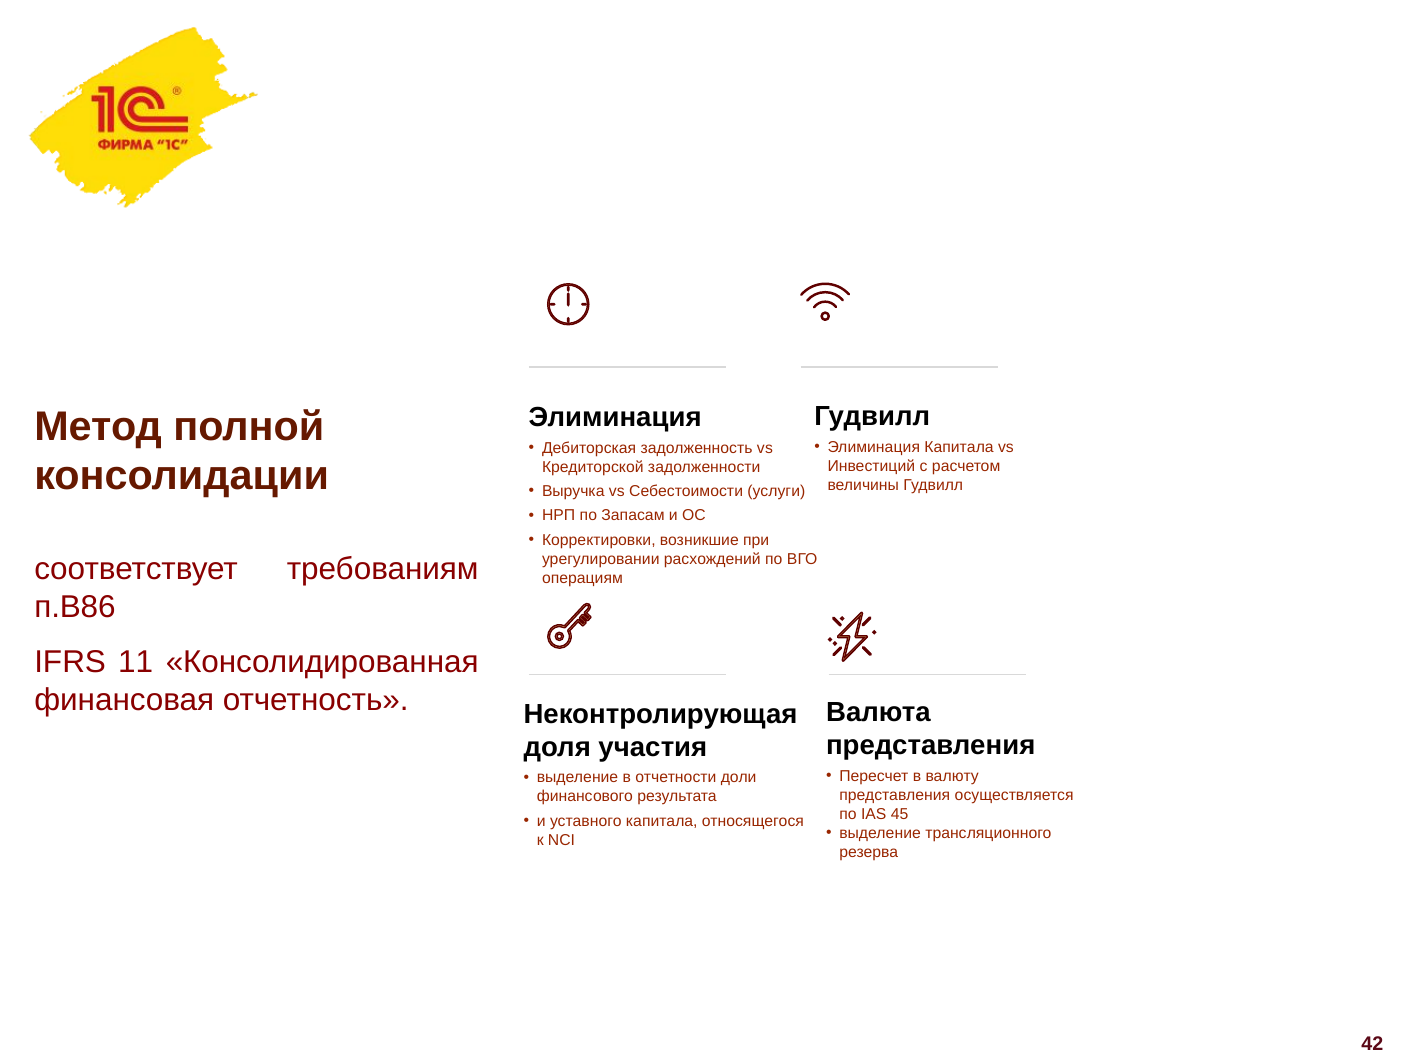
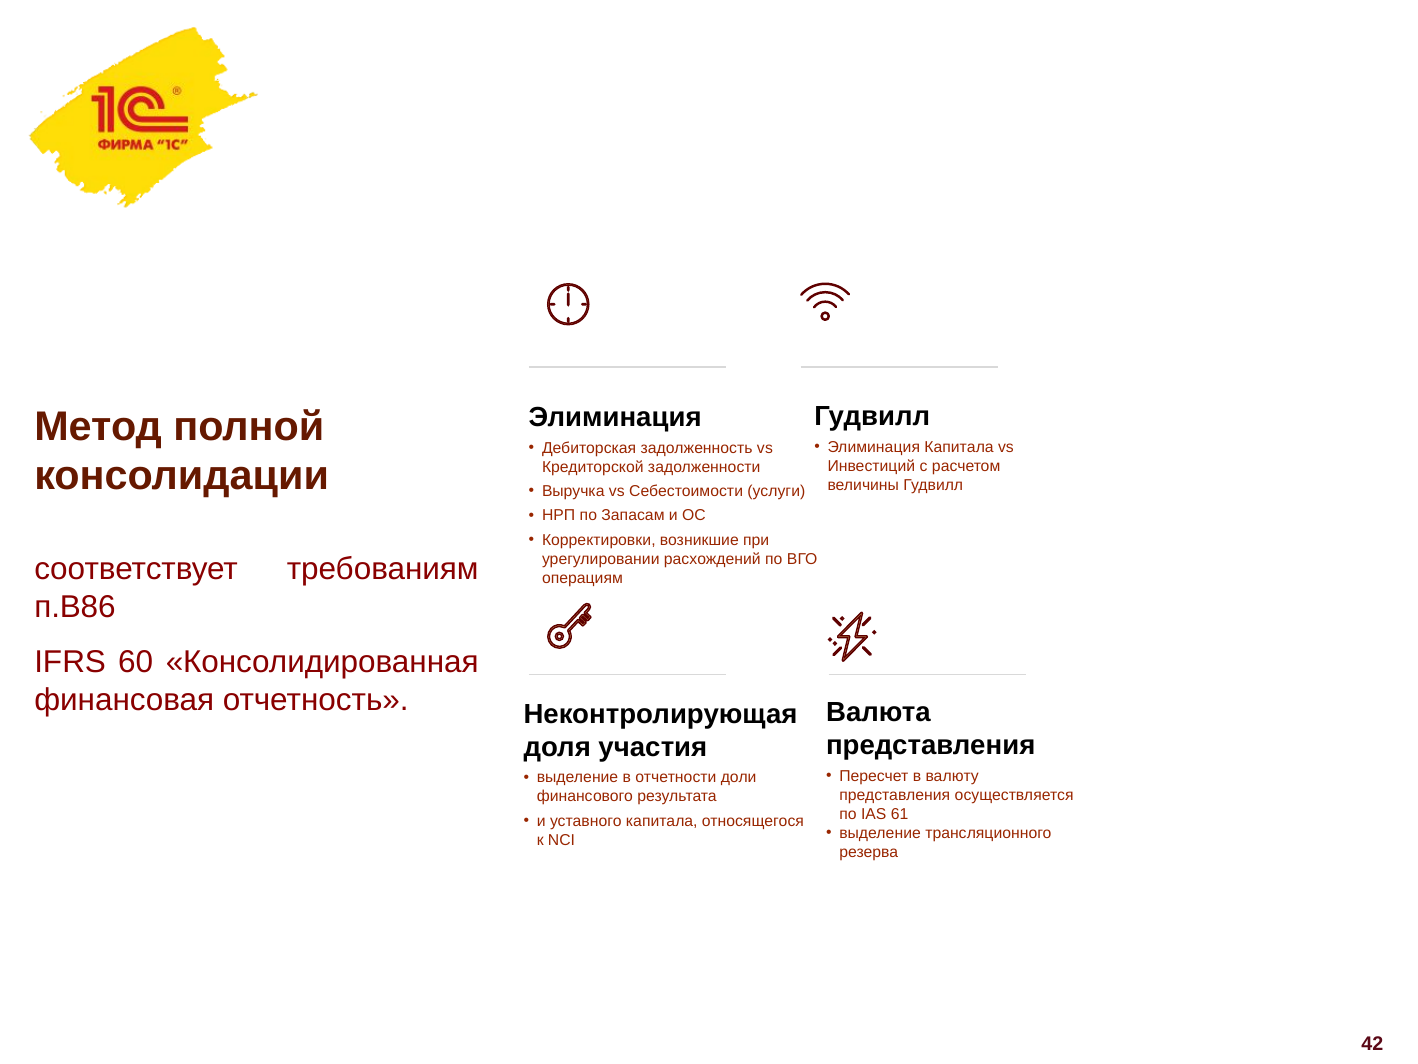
11: 11 -> 60 (136, 662)
45: 45 -> 61 (900, 814)
